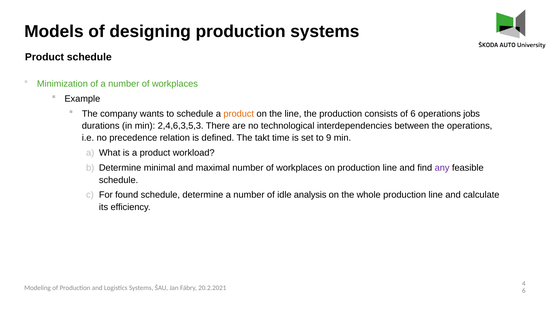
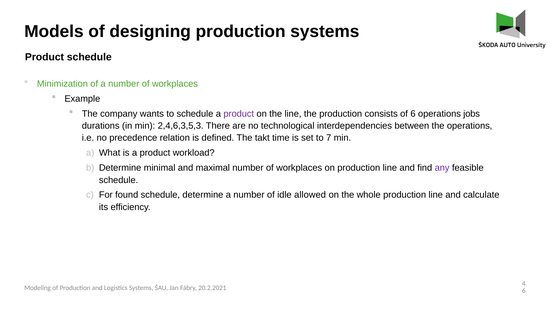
product colour: orange -> purple (239, 114)
9: 9 -> 7 (329, 138)
analysis: analysis -> allowed (310, 195)
